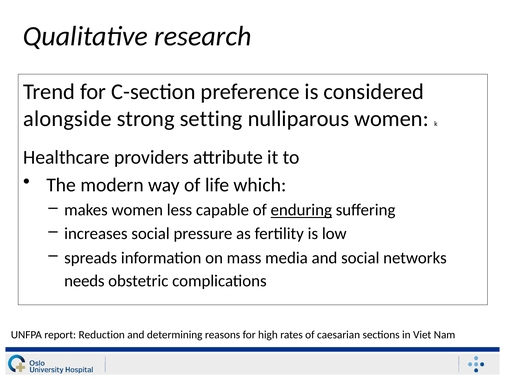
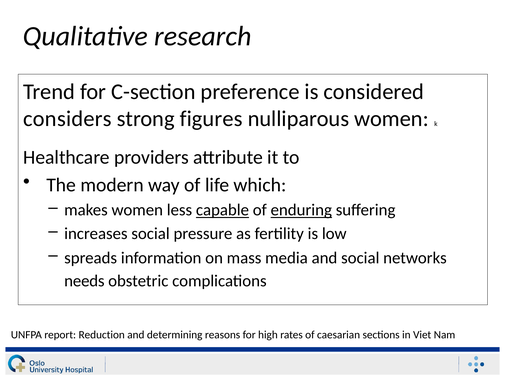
alongside: alongside -> considers (67, 119)
setting: setting -> figures (211, 119)
capable underline: none -> present (222, 210)
